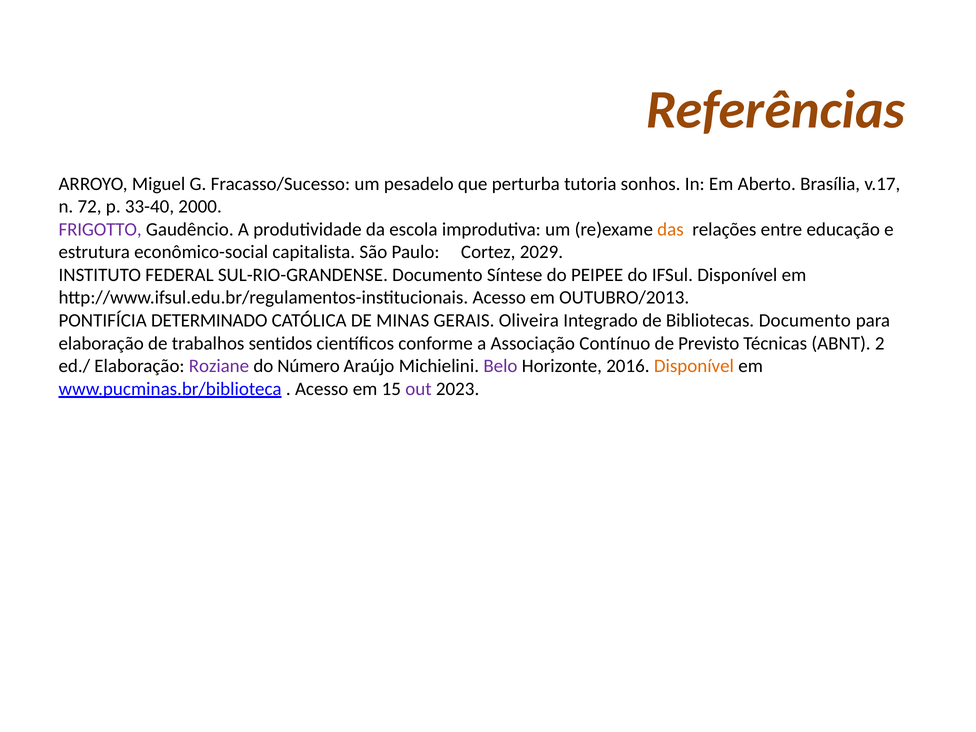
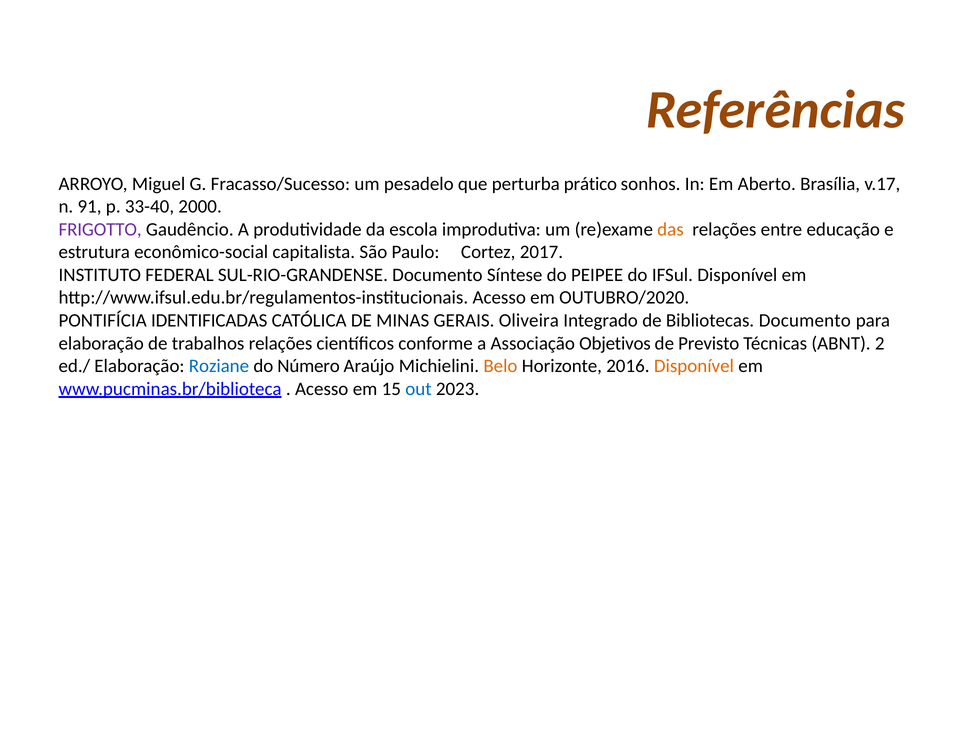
tutoria: tutoria -> prático (590, 184)
72: 72 -> 91 (90, 207)
2029: 2029 -> 2017 (541, 252)
OUTUBRO/2013: OUTUBRO/2013 -> OUTUBRO/2020 (624, 298)
DETERMINADO: DETERMINADO -> IDENTIFICADAS (209, 320)
trabalhos sentidos: sentidos -> relações (280, 343)
Contínuo: Contínuo -> Objetivos (615, 343)
Roziane colour: purple -> blue (219, 366)
Belo colour: purple -> orange (500, 366)
out colour: purple -> blue (418, 389)
